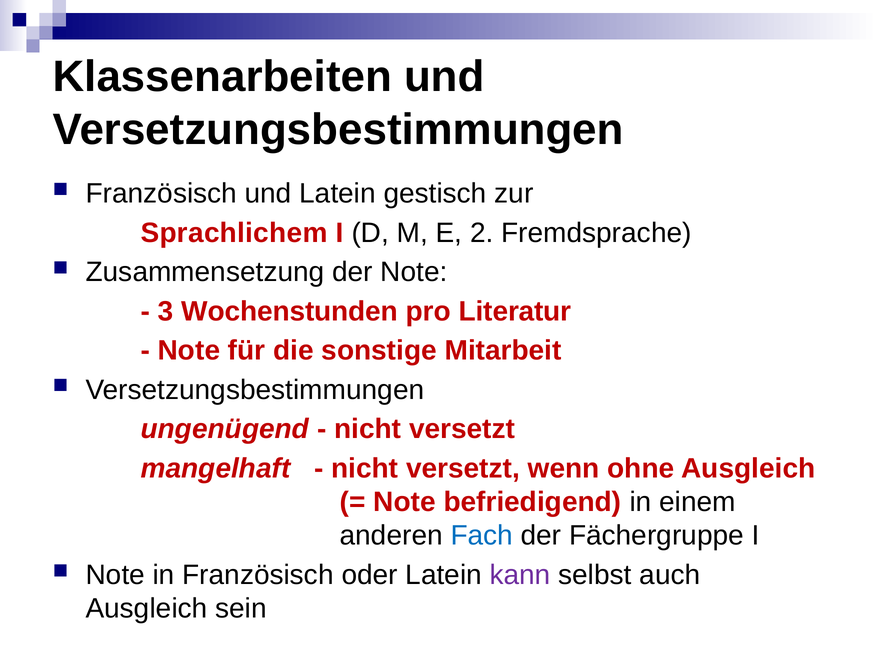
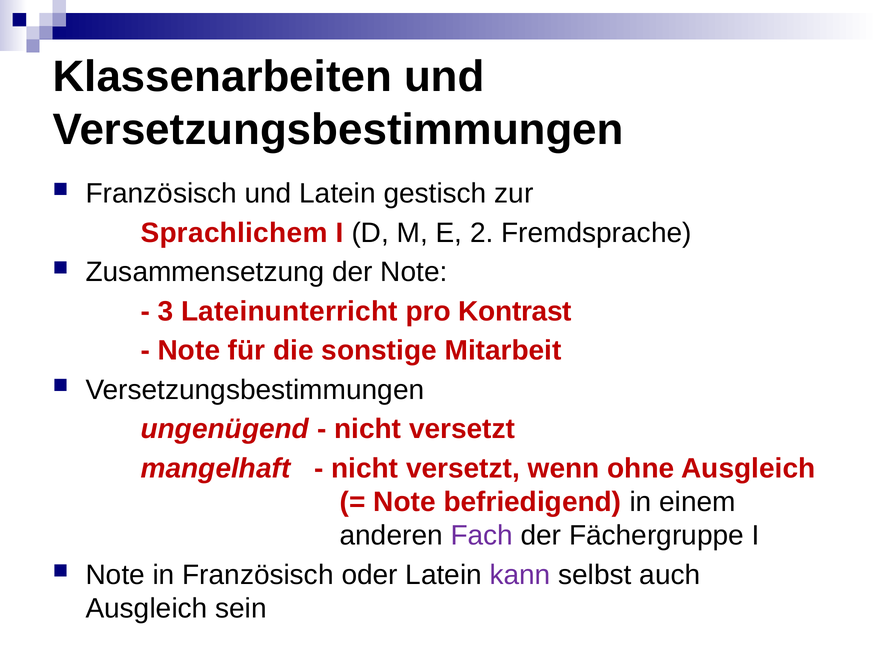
Wochenstunden: Wochenstunden -> Lateinunterricht (289, 311)
Literatur: Literatur -> Kontrast (515, 311)
Fach colour: blue -> purple (482, 536)
